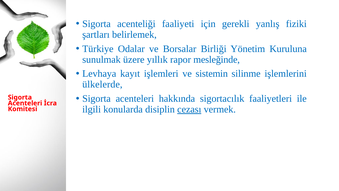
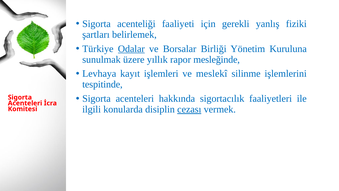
Odalar underline: none -> present (131, 49)
sistemin: sistemin -> meslekî (212, 74)
ülkelerde: ülkelerde -> tespitinde (102, 84)
